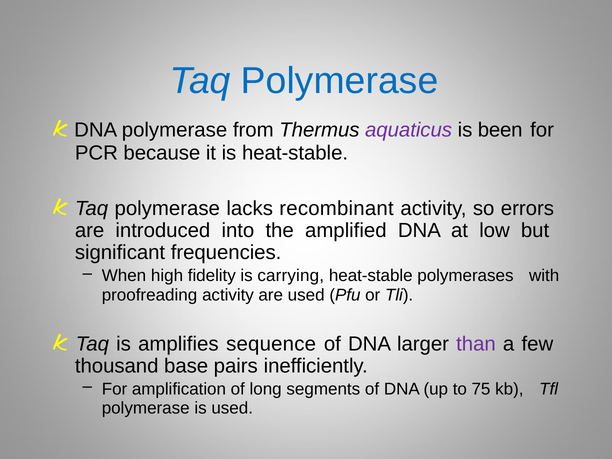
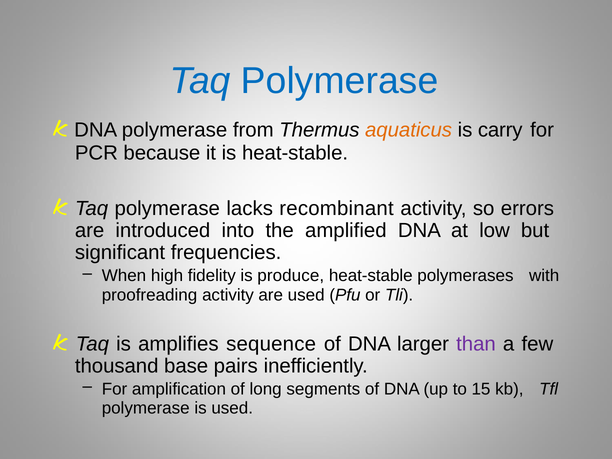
aquaticus colour: purple -> orange (409, 130)
been: been -> carry (500, 130)
carrying: carrying -> produce (291, 276)
75: 75 -> 15 (481, 389)
